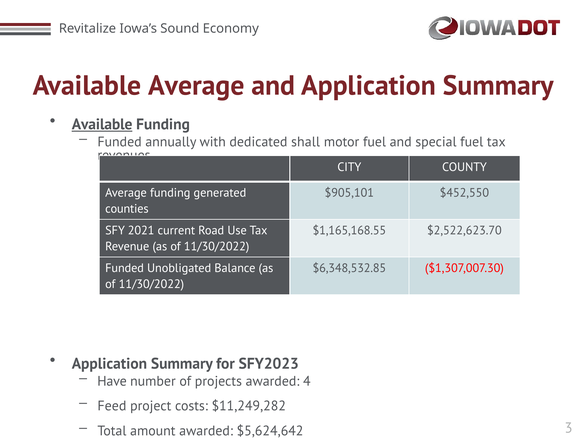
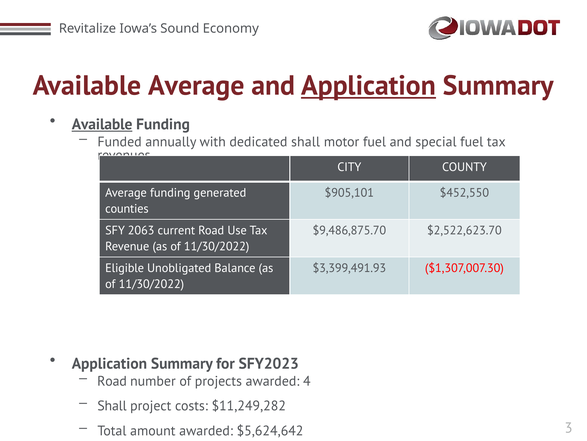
Application underline: none -> present (368, 86)
2021: 2021 -> 2063 (141, 230)
$1,165,168.55: $1,165,168.55 -> $9,486,875.70 (349, 230)
Funded: Funded -> Eligible (125, 268)
$6,348,532.85: $6,348,532.85 -> $3,399,491.93 (349, 268)
Have: Have -> Road (112, 381)
Feed: Feed -> Shall (112, 405)
